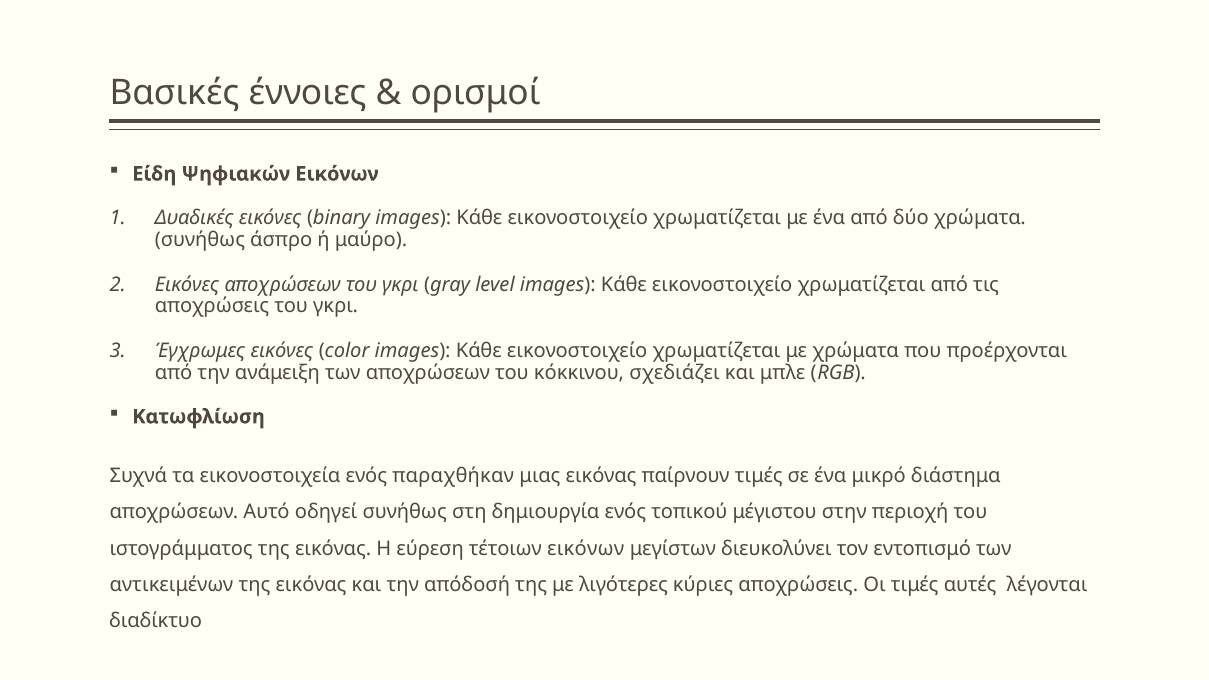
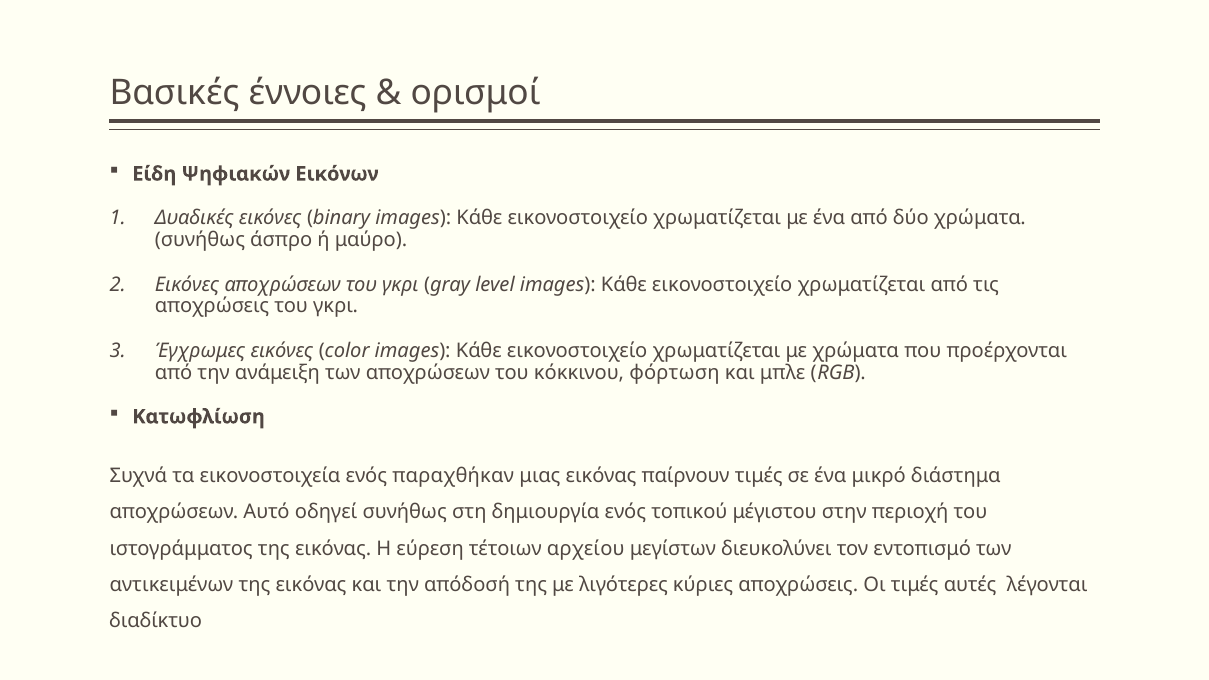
σχεδιάζει: σχεδιάζει -> φόρτωση (675, 372)
τέτοιων εικόνων: εικόνων -> αρχείου (586, 549)
